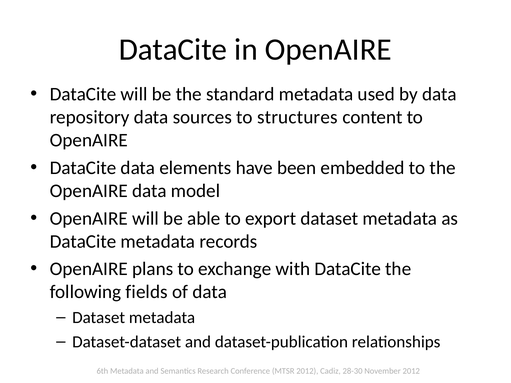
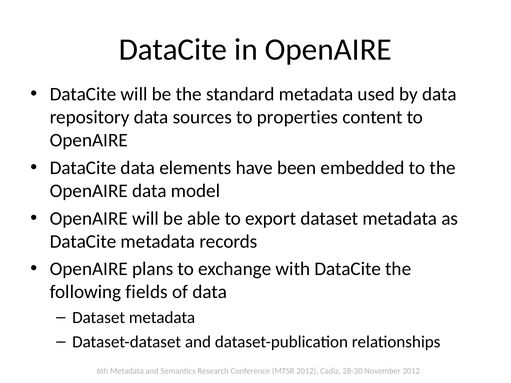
structures: structures -> properties (297, 117)
